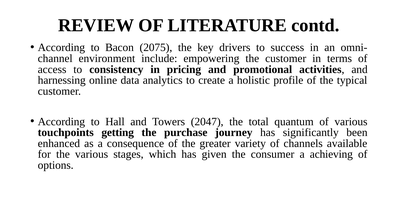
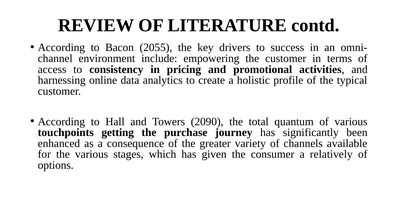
2075: 2075 -> 2055 (156, 47)
2047: 2047 -> 2090 (207, 122)
achieving: achieving -> relatively (331, 154)
